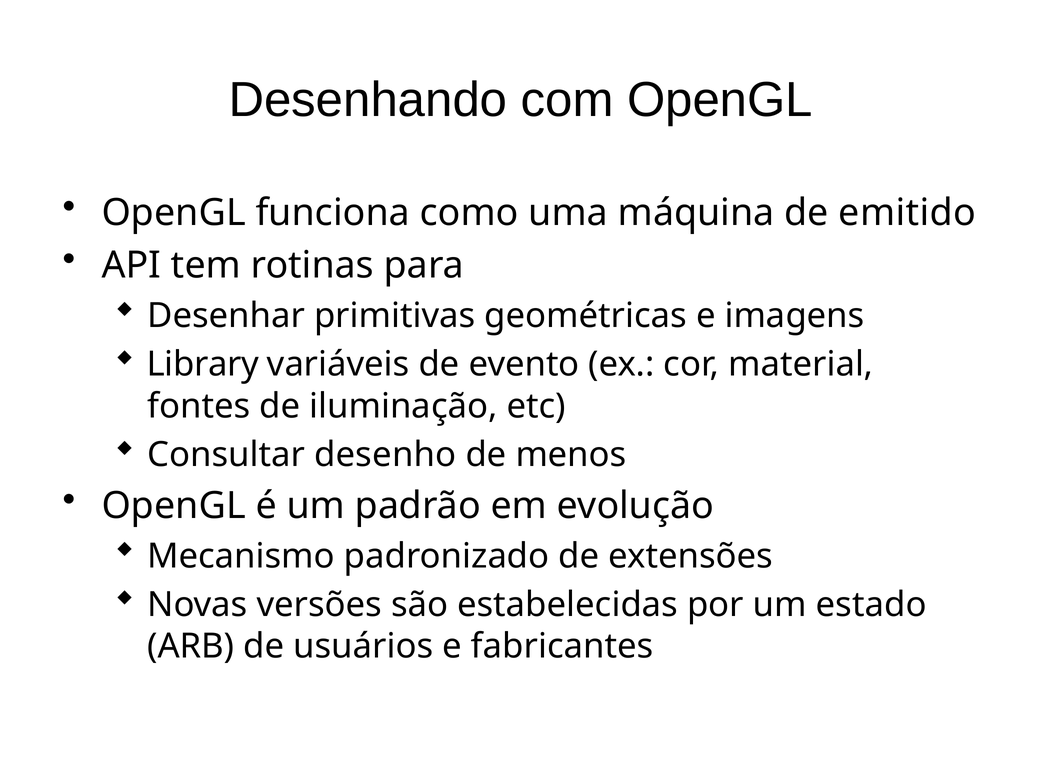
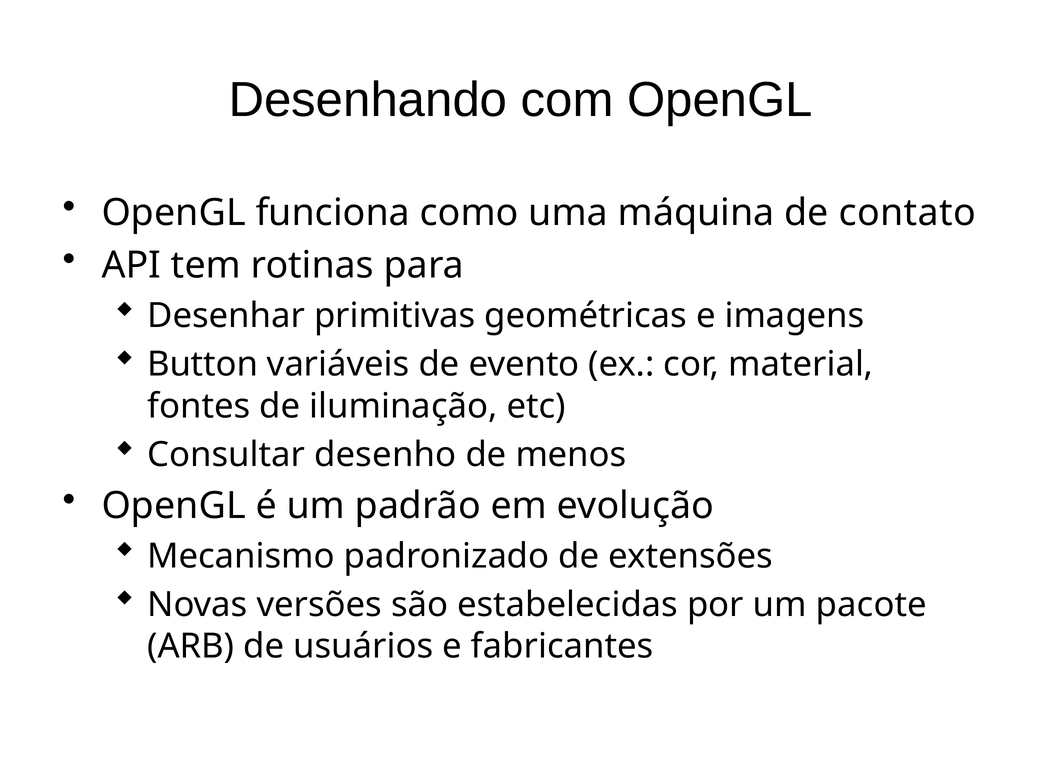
emitido: emitido -> contato (907, 213)
Library: Library -> Button (203, 364)
estado: estado -> pacote (871, 604)
